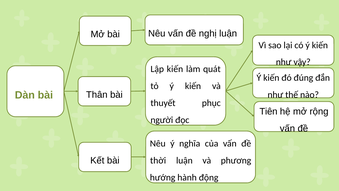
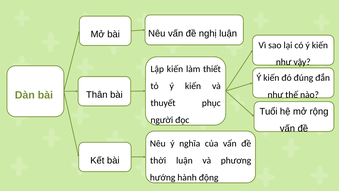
quát: quát -> thiết (212, 69)
Tiên: Tiên -> Tuổi (268, 111)
